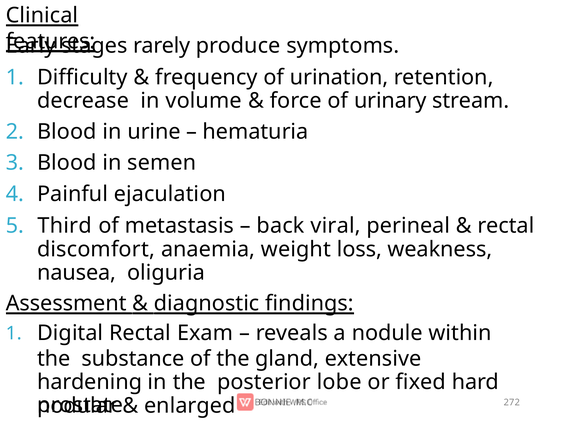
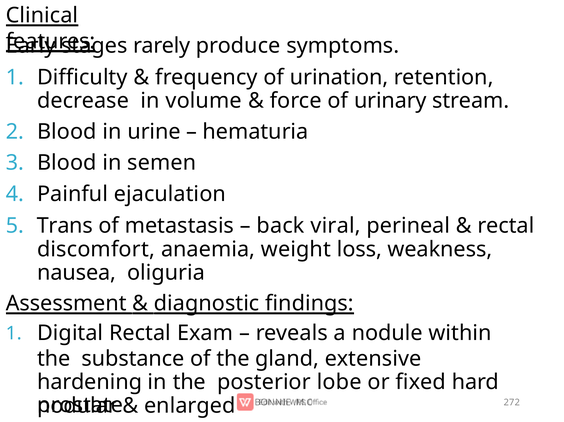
Third: Third -> Trans (65, 226)
